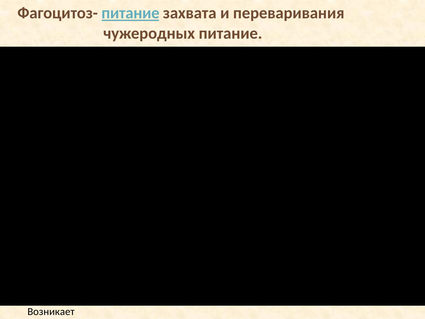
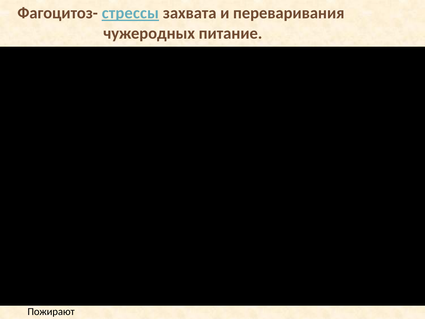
Фагоцитоз- питание: питание -> стрессы (130, 13)
Возникает: Возникает -> Пожирают (51, 311)
